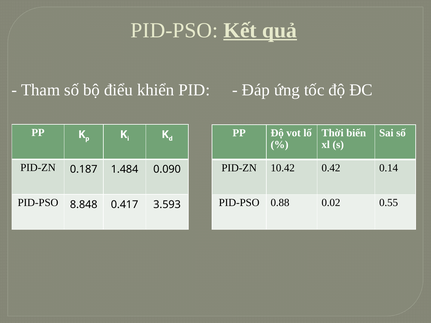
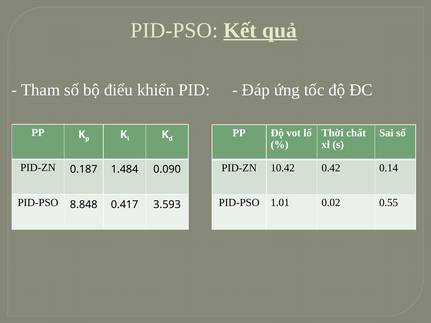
biến: biến -> chất (356, 133)
0.88: 0.88 -> 1.01 (280, 203)
